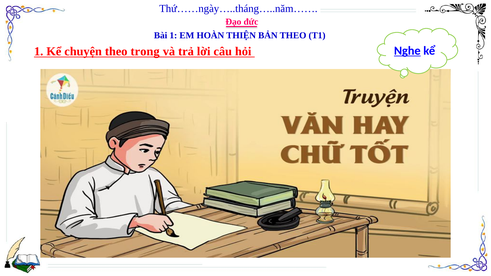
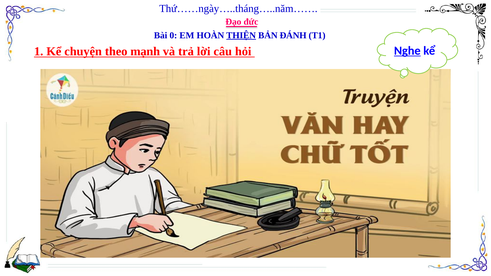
Bài 1: 1 -> 0 (173, 35)
THIỆN underline: none -> present (241, 35)
BẢN THEO: THEO -> ĐÁNH (293, 35)
trong: trong -> mạnh (145, 52)
